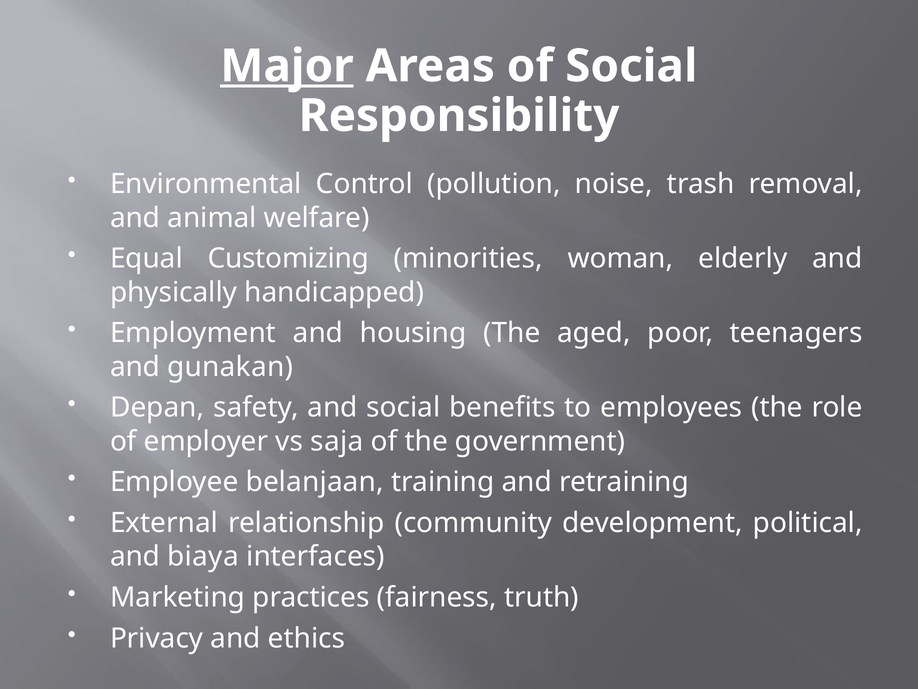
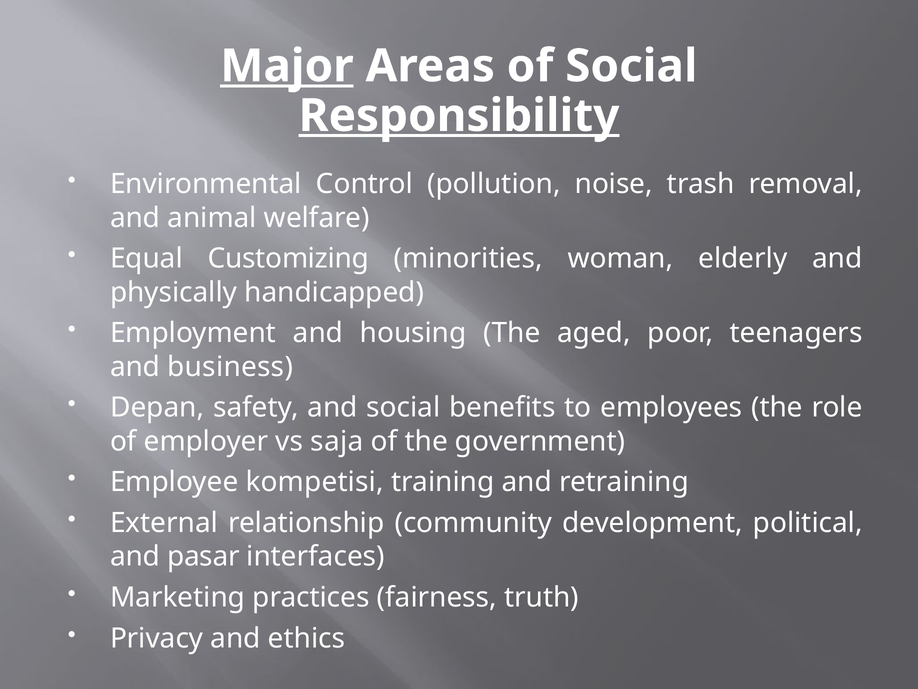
Responsibility underline: none -> present (459, 116)
gunakan: gunakan -> business (230, 367)
belanjaan: belanjaan -> kompetisi (315, 482)
biaya: biaya -> pasar (203, 556)
